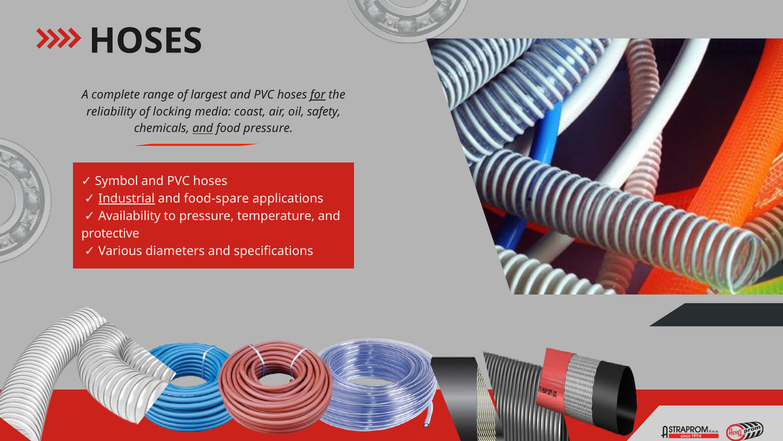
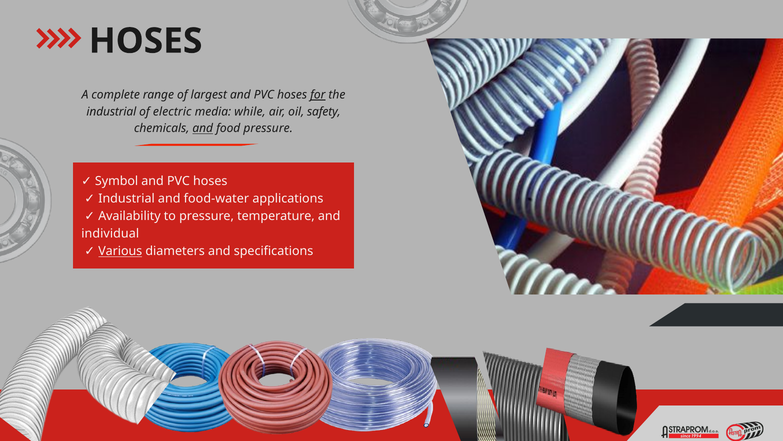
reliability: reliability -> industrial (111, 112)
locking: locking -> electric (172, 112)
coast: coast -> while (250, 112)
Industrial underline: present -> none (127, 198)
food-spare: food-spare -> food-water (216, 198)
protective: protective -> individual (110, 234)
Various underline: none -> present (120, 251)
